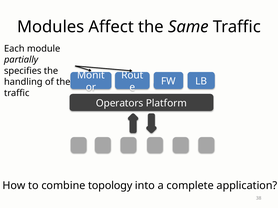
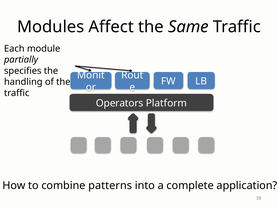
topology: topology -> patterns (110, 186)
